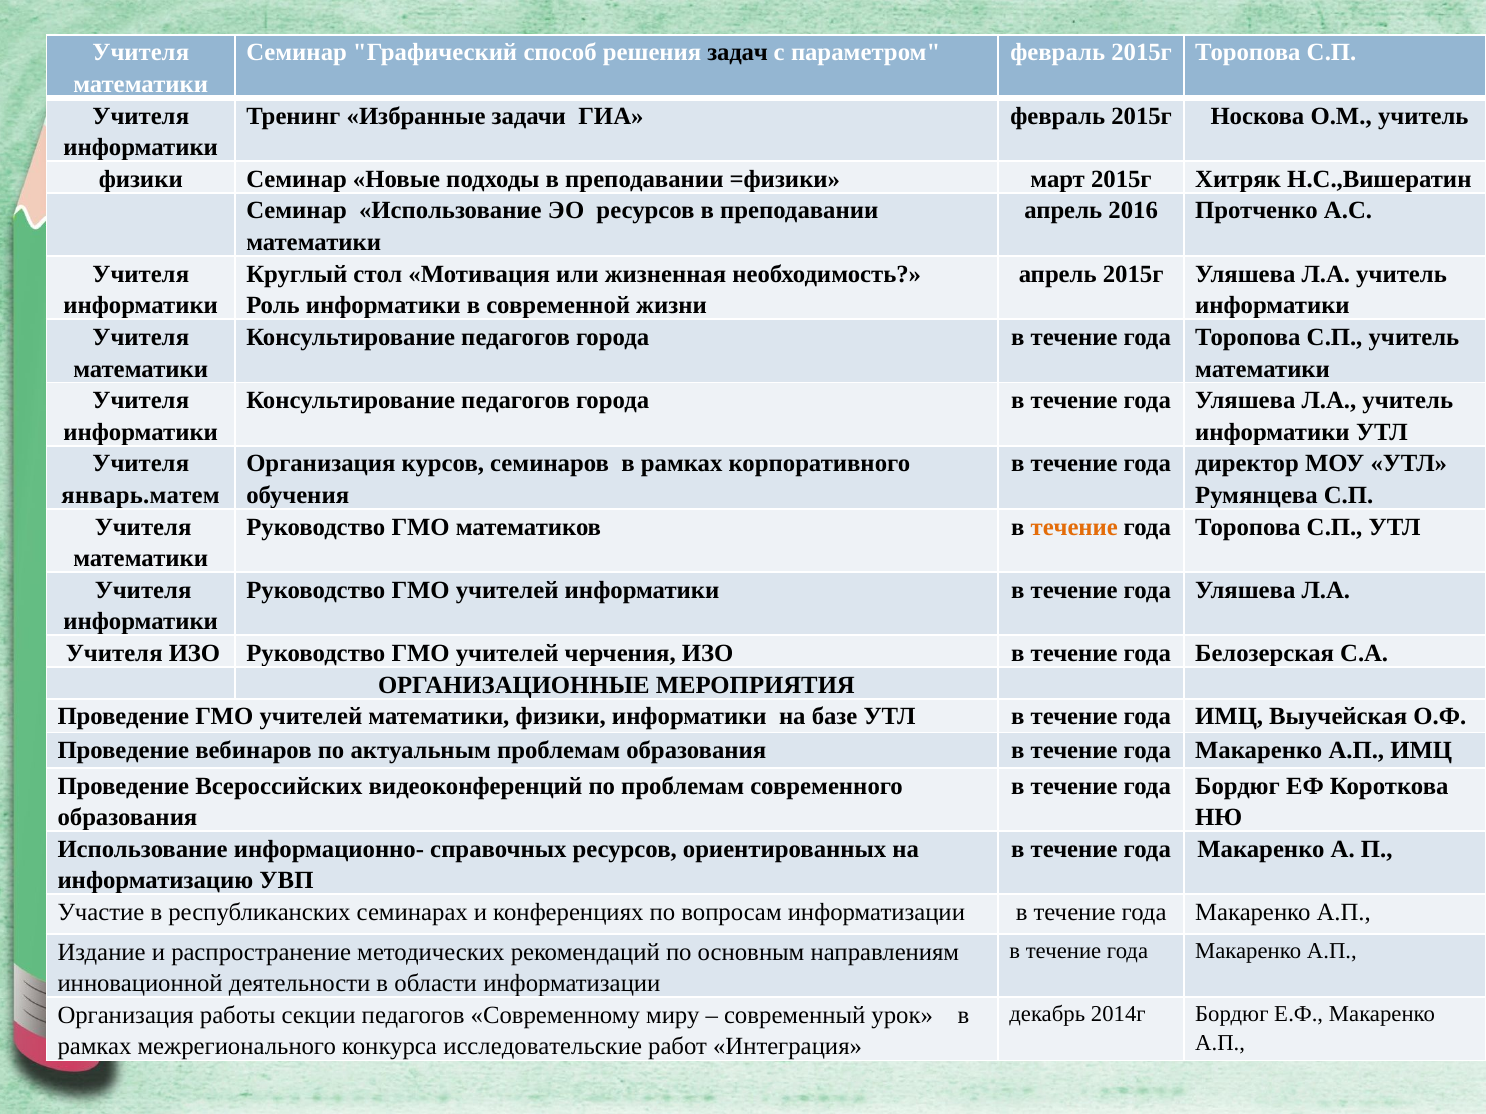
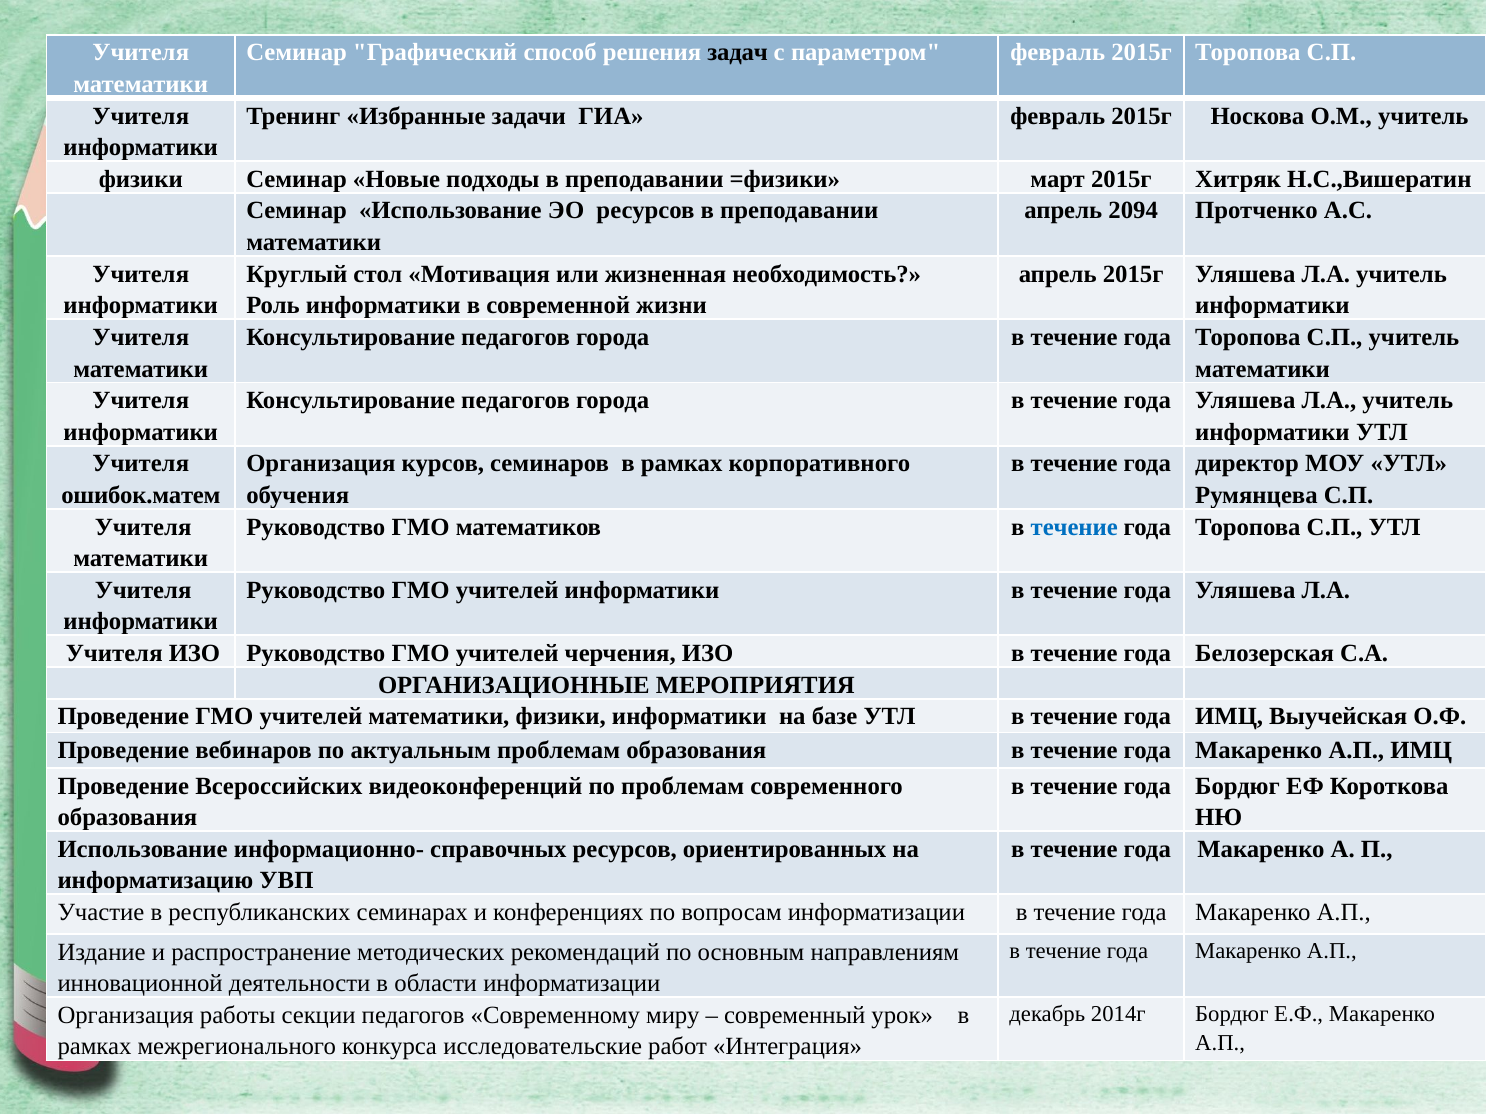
2016: 2016 -> 2094 (1133, 211)
январь.матем: январь.матем -> ошибок.матем (141, 495)
течение colour: orange -> blue (1074, 527)
